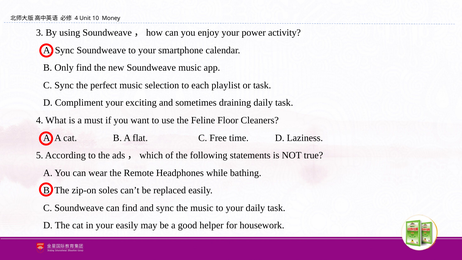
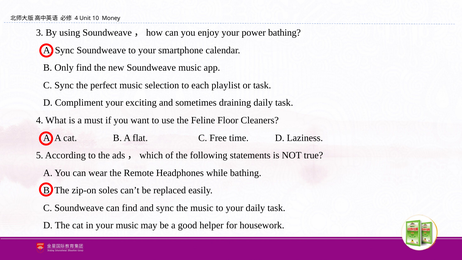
power activity: activity -> bathing (284, 33)
your easily: easily -> music (127, 225)
